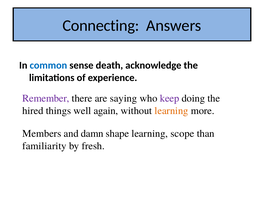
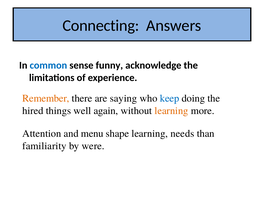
death: death -> funny (109, 65)
Remember colour: purple -> orange (46, 98)
keep colour: purple -> blue (170, 98)
Members: Members -> Attention (42, 134)
damn: damn -> menu (92, 134)
scope: scope -> needs (182, 134)
fresh: fresh -> were (93, 146)
